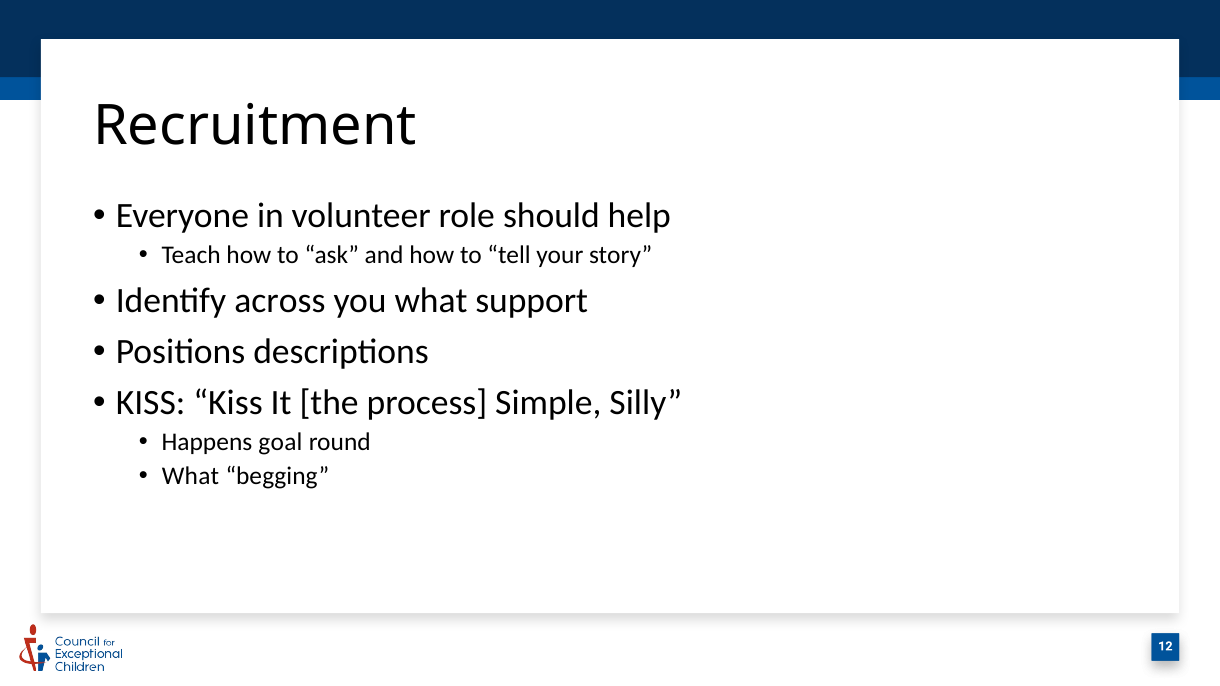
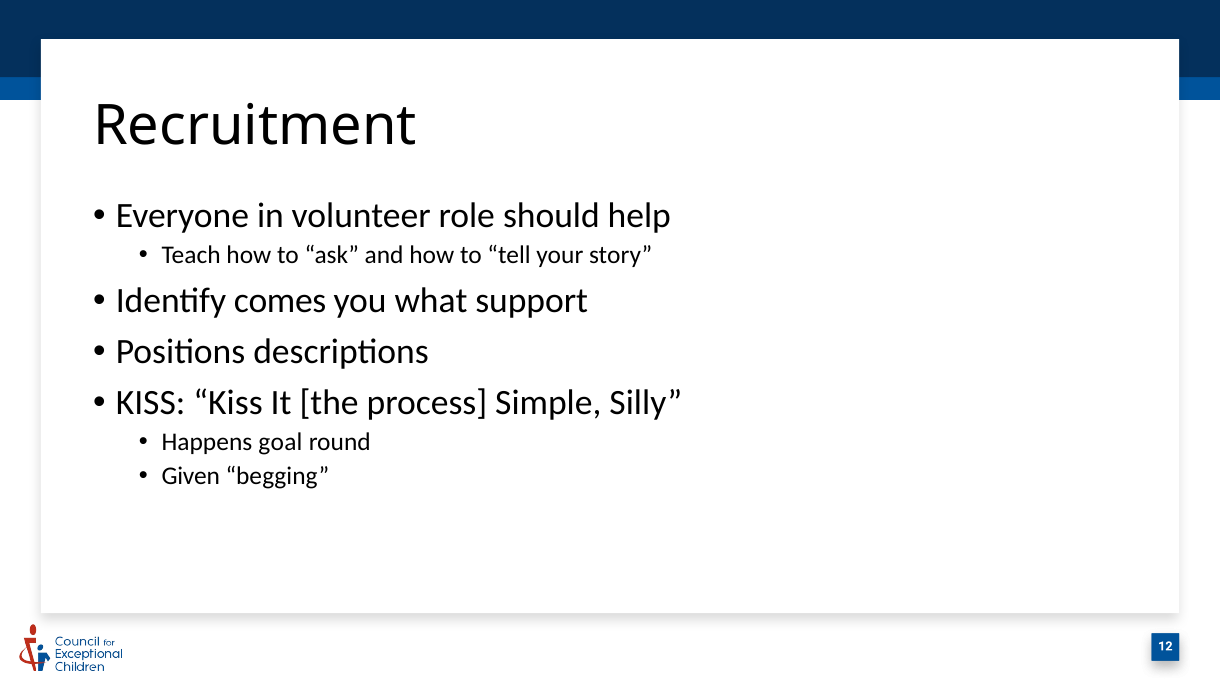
across: across -> comes (280, 301)
What: What -> Given (191, 476)
